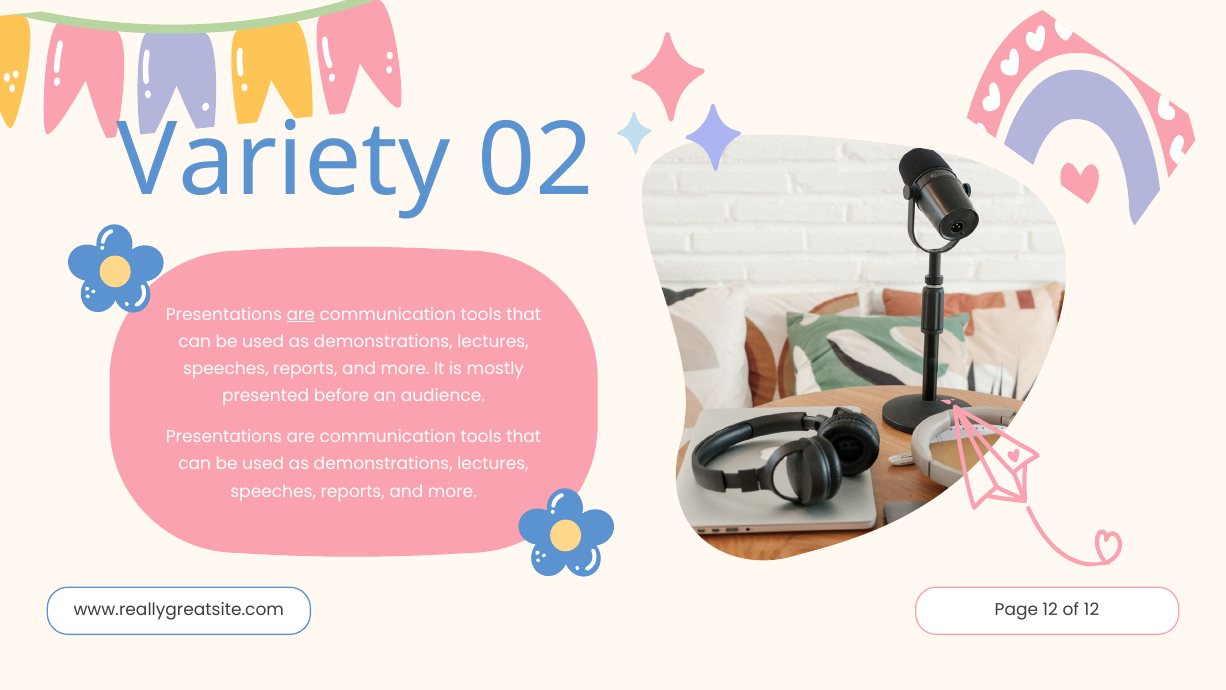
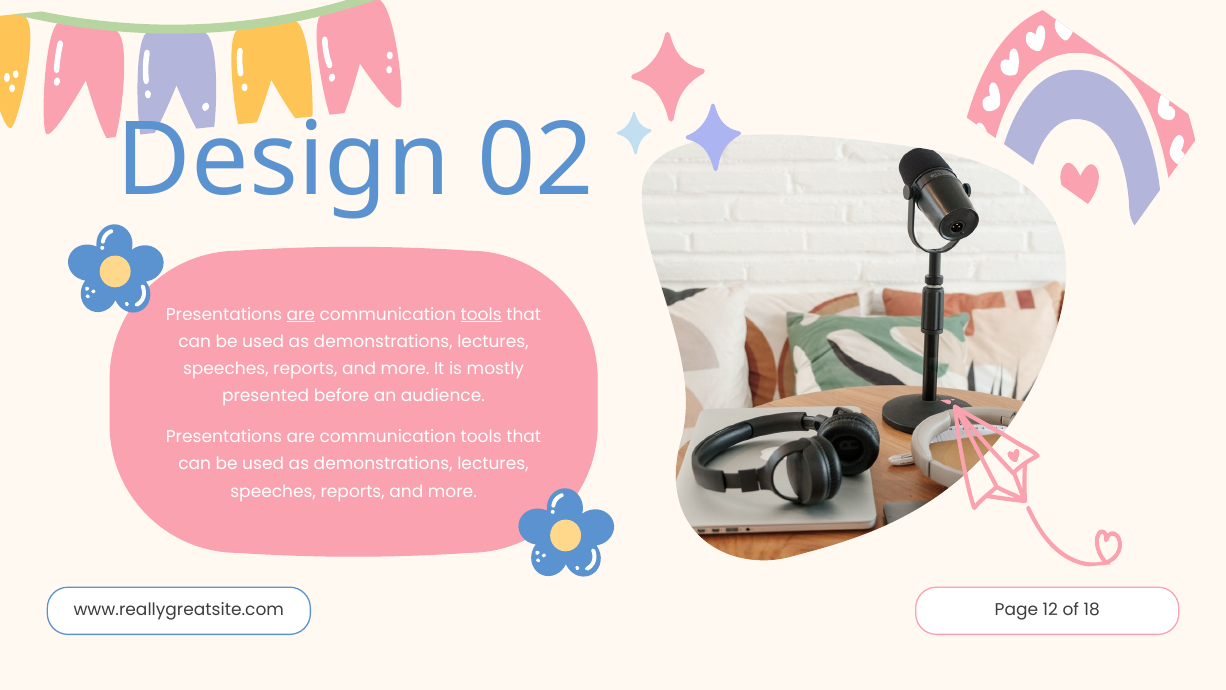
Variety: Variety -> Design (284, 161)
tools underline: none -> present (481, 314)
of 12: 12 -> 18 (1092, 610)
